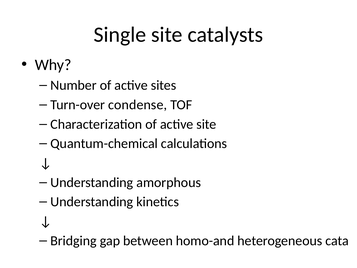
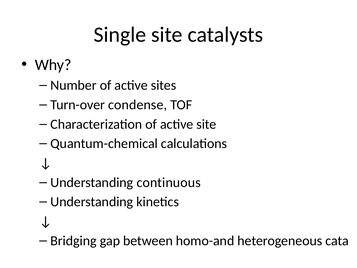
amorphous: amorphous -> continuous (169, 182)
